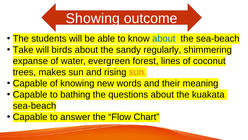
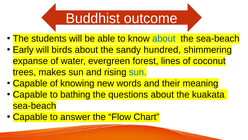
Showing: Showing -> Buddhist (93, 18)
Take: Take -> Early (23, 50)
regularly: regularly -> hundred (162, 50)
sun colour: orange -> blue (138, 72)
